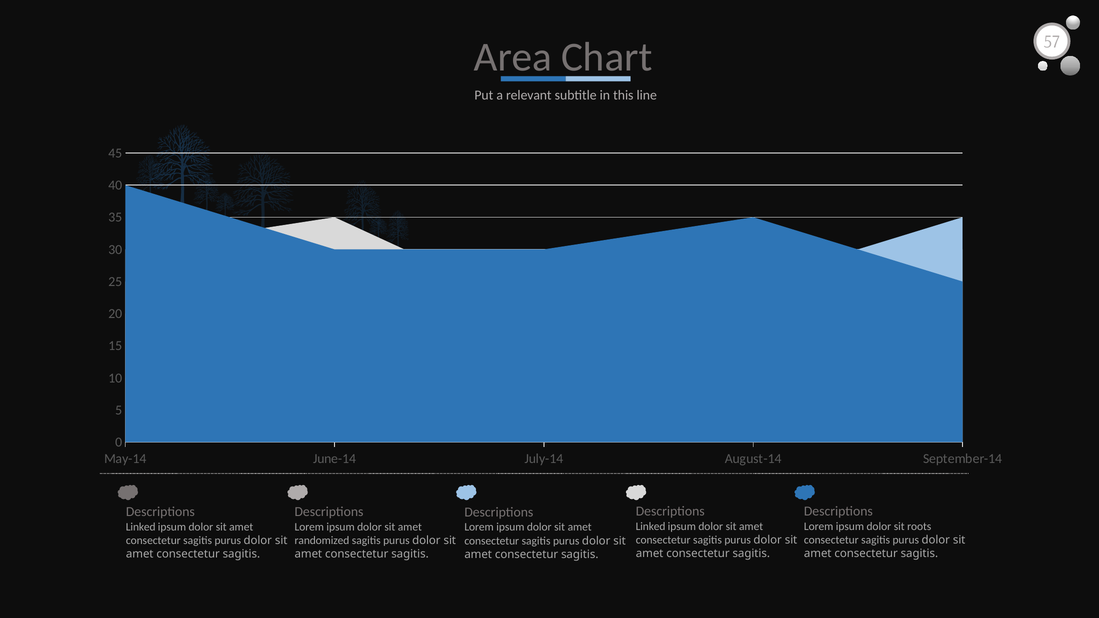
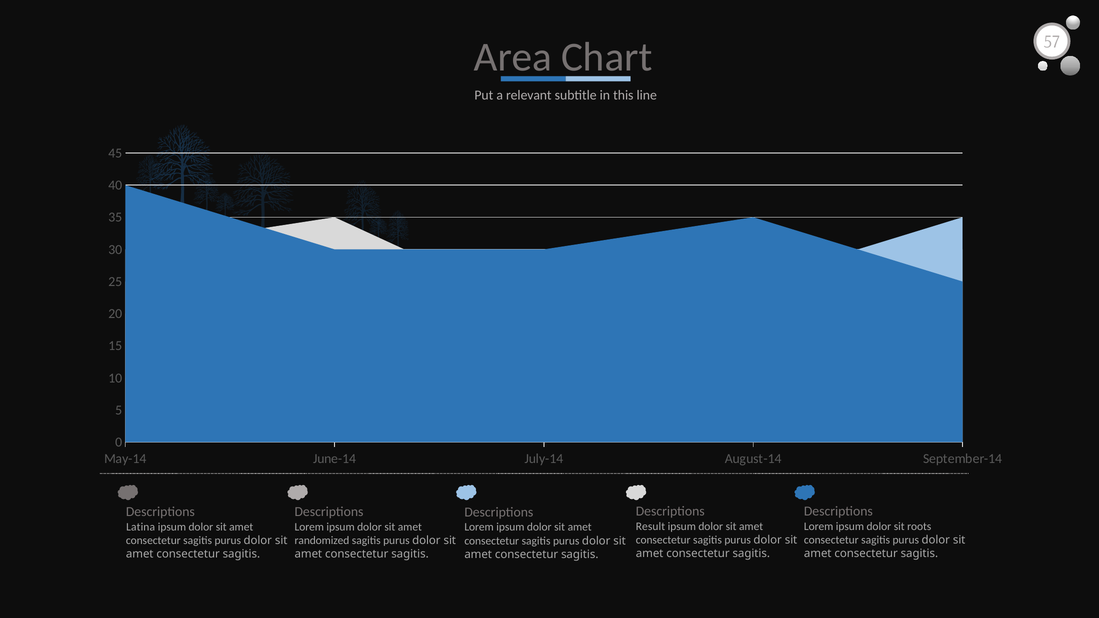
Linked: Linked -> Result (650, 526)
Linked: Linked -> Latina (141, 527)
